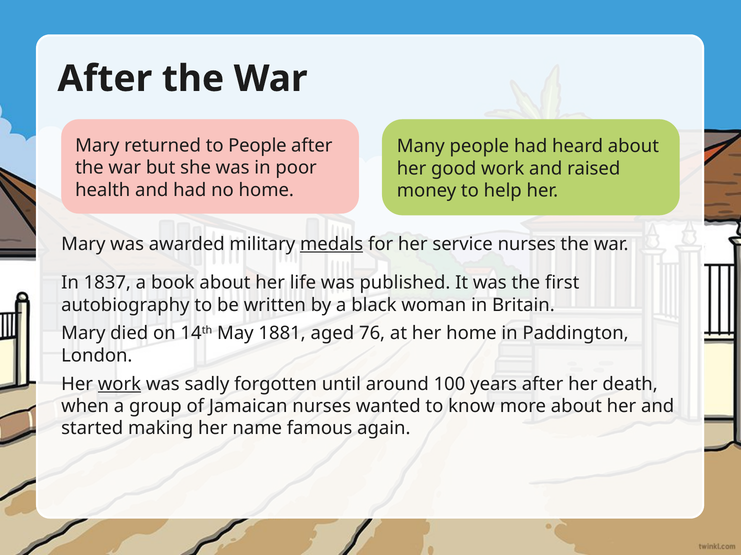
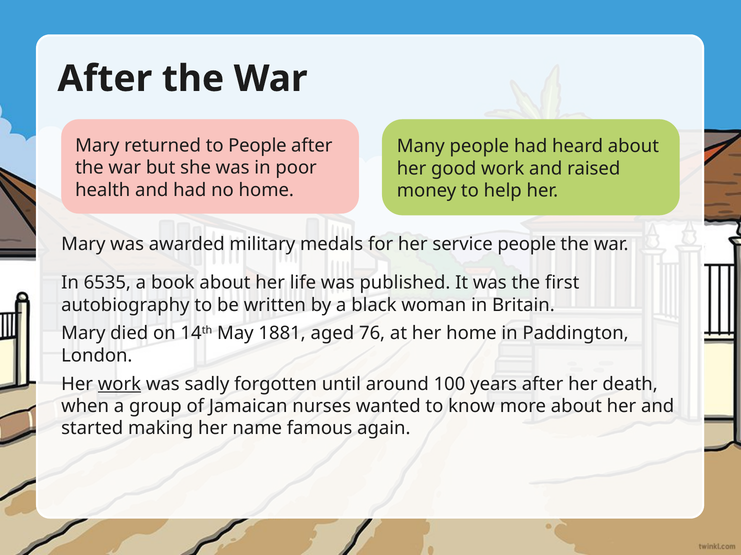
medals underline: present -> none (332, 244)
service nurses: nurses -> people (527, 244)
1837: 1837 -> 6535 (107, 283)
